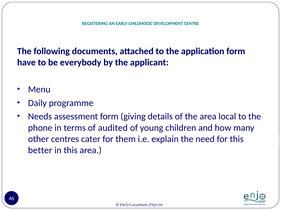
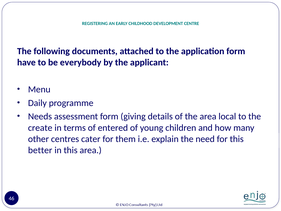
phone: phone -> create (40, 128)
audited: audited -> entered (113, 128)
